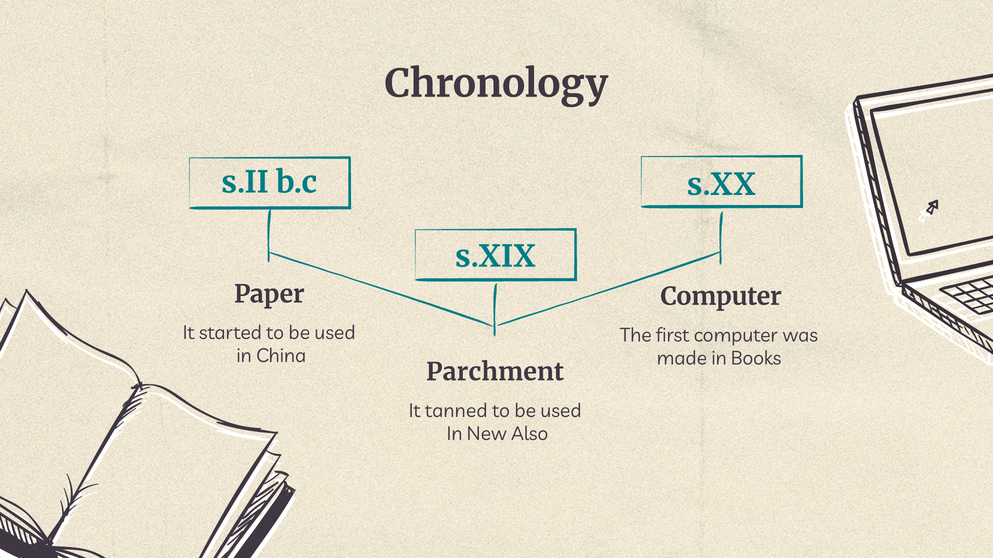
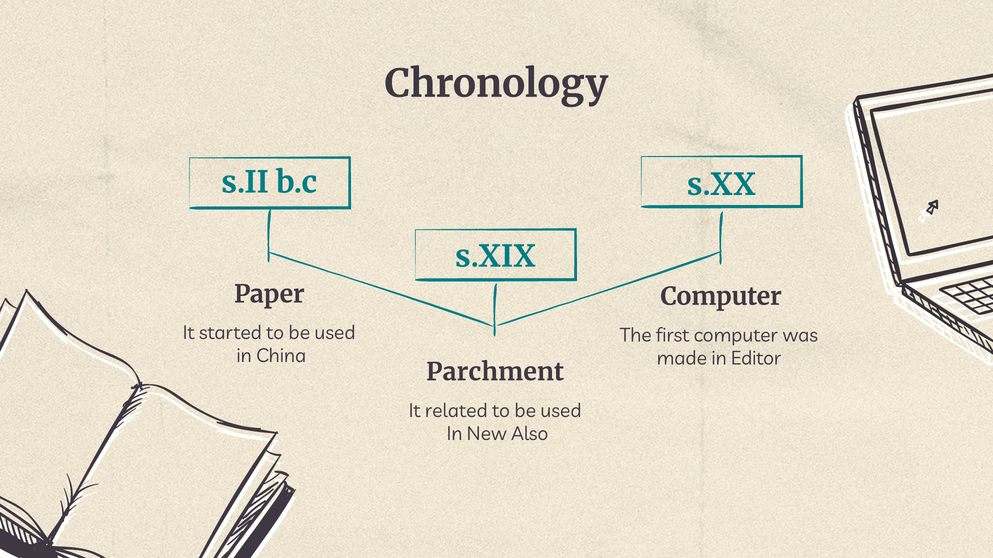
Books: Books -> Editor (756, 359)
tanned: tanned -> related (456, 411)
